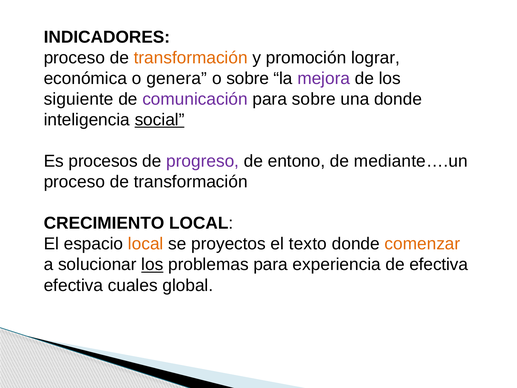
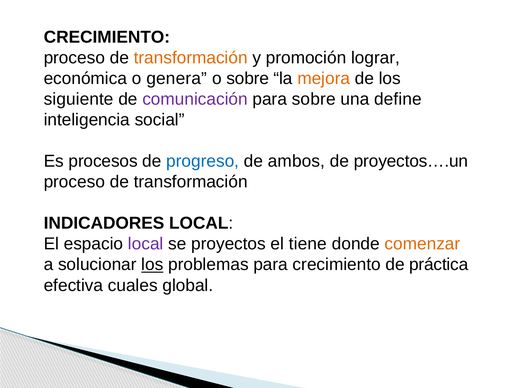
INDICADORES: INDICADORES -> CRECIMIENTO (107, 37)
mejora colour: purple -> orange (324, 78)
una donde: donde -> define (398, 99)
social underline: present -> none (160, 120)
progreso colour: purple -> blue (203, 161)
entono: entono -> ambos (296, 161)
mediante….un: mediante….un -> proyectos….un (411, 161)
CRECIMIENTO: CRECIMIENTO -> INDICADORES (104, 223)
local colour: orange -> purple (146, 244)
texto: texto -> tiene (308, 244)
para experiencia: experiencia -> crecimiento (337, 264)
de efectiva: efectiva -> práctica (439, 264)
